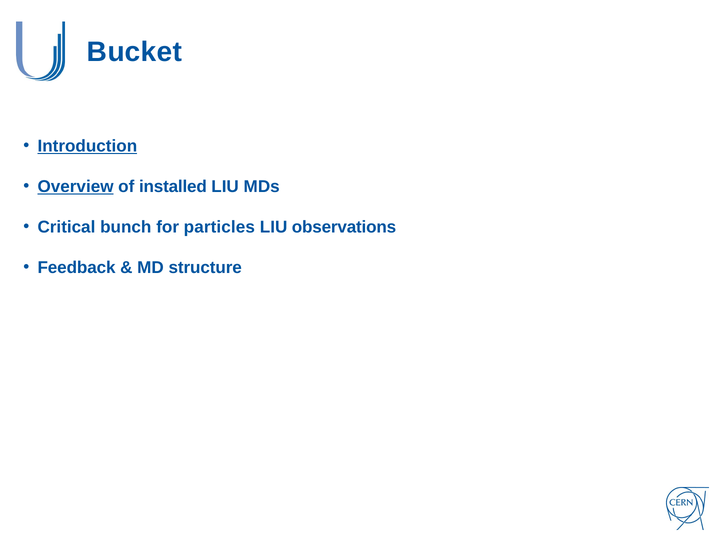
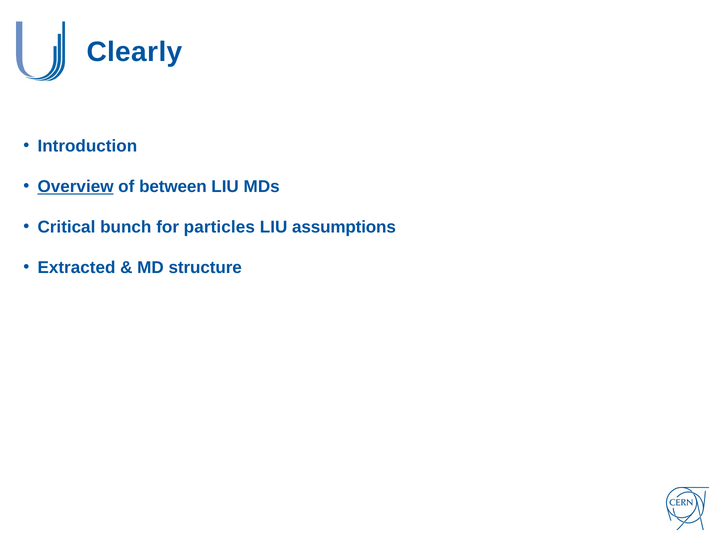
Bucket: Bucket -> Clearly (135, 52)
Introduction underline: present -> none (87, 146)
installed: installed -> between (173, 187)
observations: observations -> assumptions (344, 227)
Feedback: Feedback -> Extracted (76, 268)
